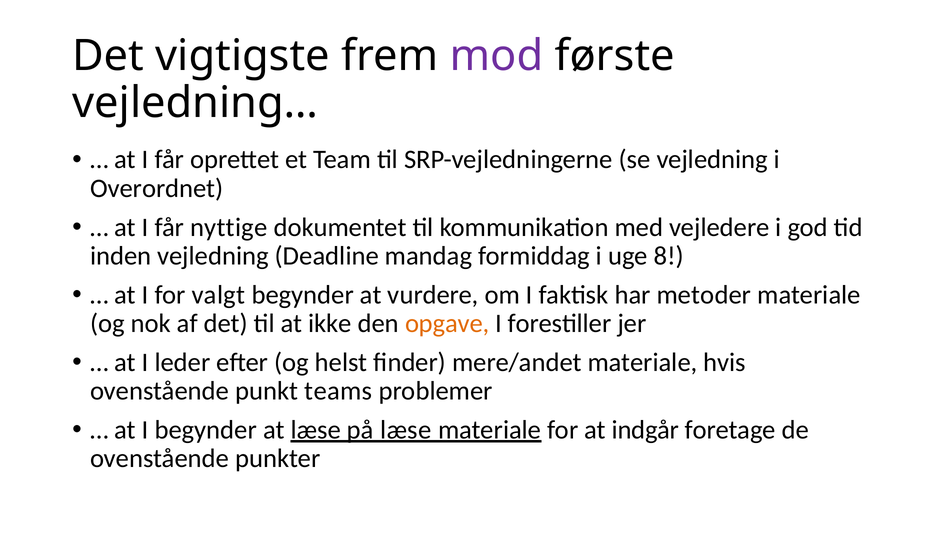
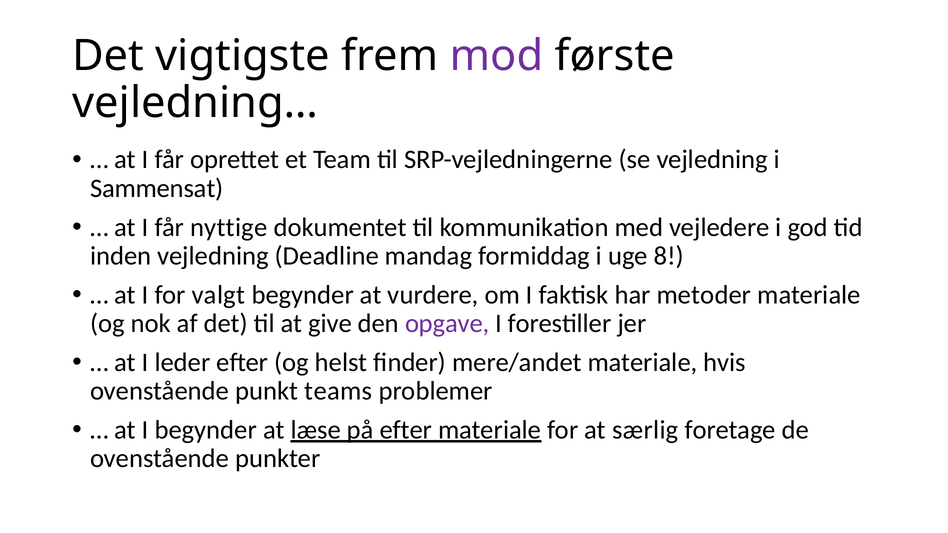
Overordnet: Overordnet -> Sammensat (157, 189)
ikke: ikke -> give (330, 324)
opgave colour: orange -> purple (447, 324)
på læse: læse -> efter (406, 430)
indgår: indgår -> særlig (645, 430)
